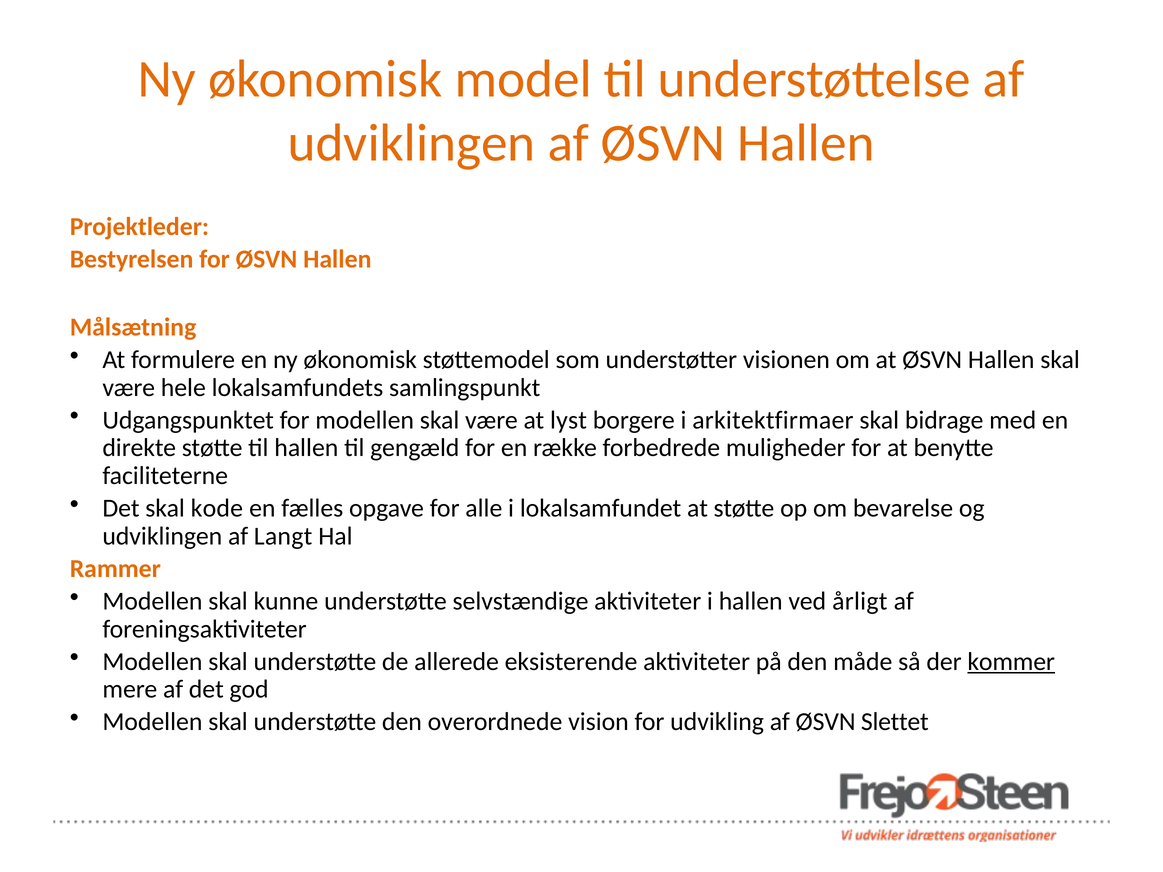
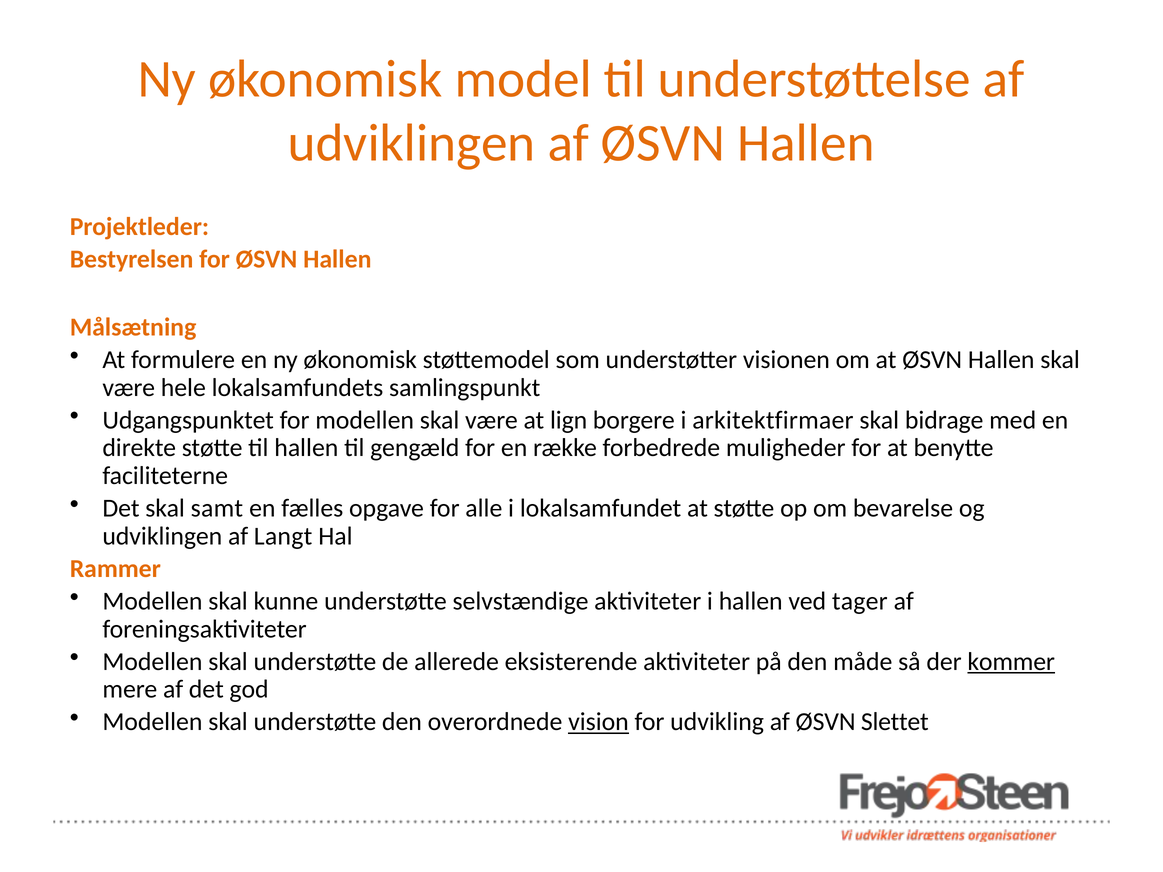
lyst: lyst -> lign (569, 420)
kode: kode -> samt (217, 508)
årligt: årligt -> tager (860, 601)
vision underline: none -> present (598, 722)
